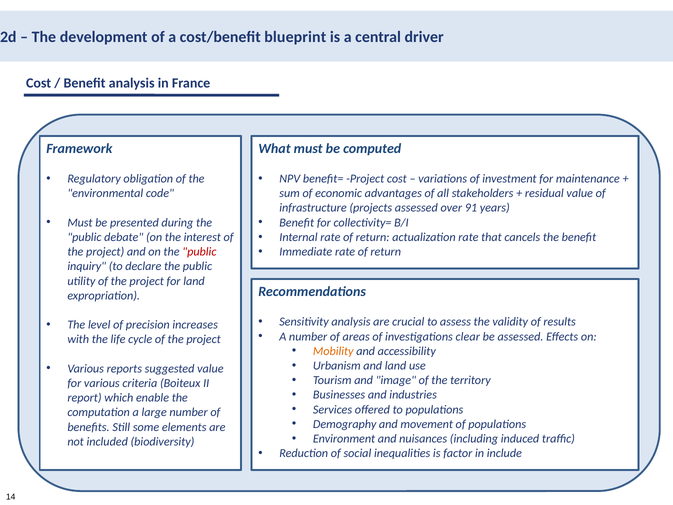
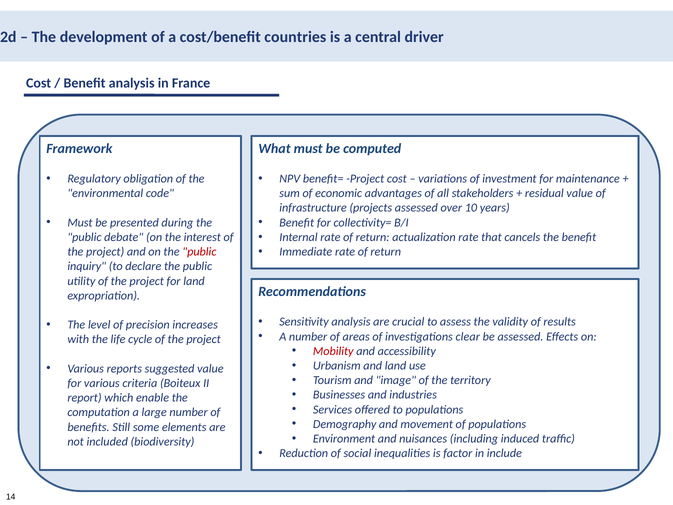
blueprint: blueprint -> countries (295, 37)
91: 91 -> 10 (471, 208)
Mobility colour: orange -> red (333, 351)
